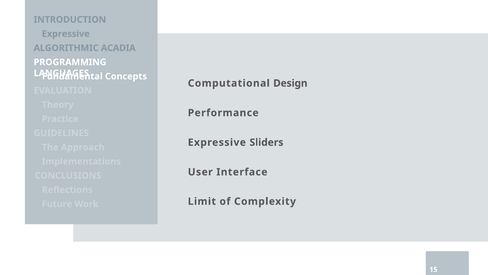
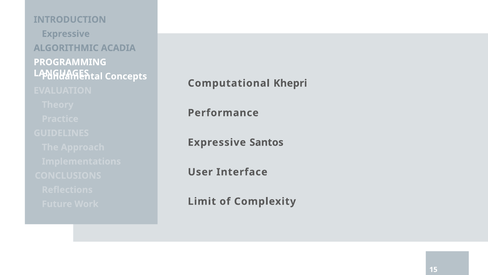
Design: Design -> Khepri (290, 83)
Sliders: Sliders -> Santos (267, 142)
